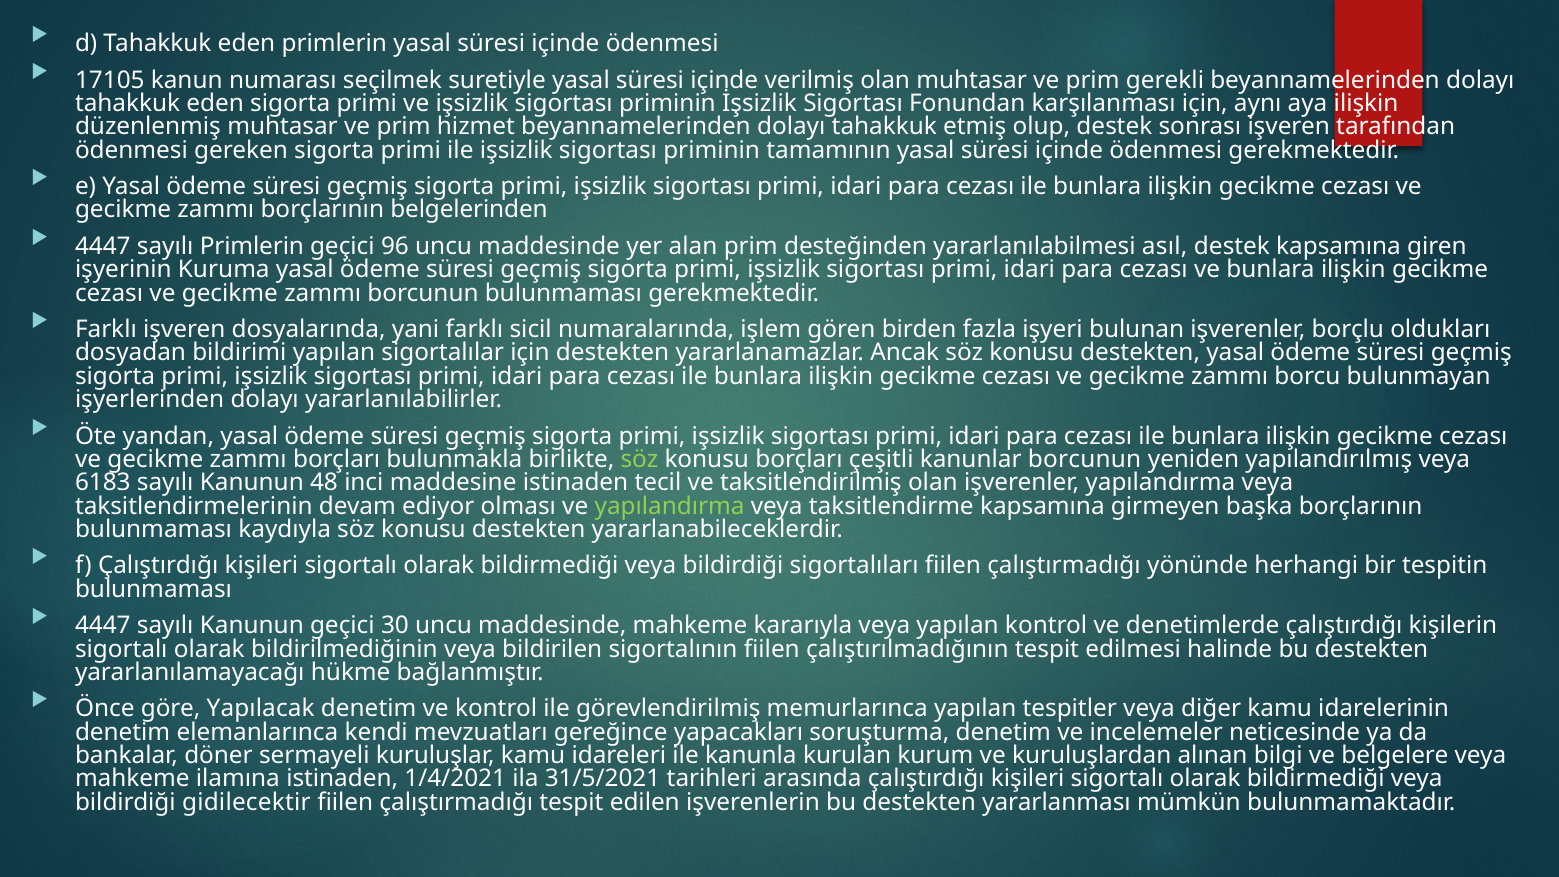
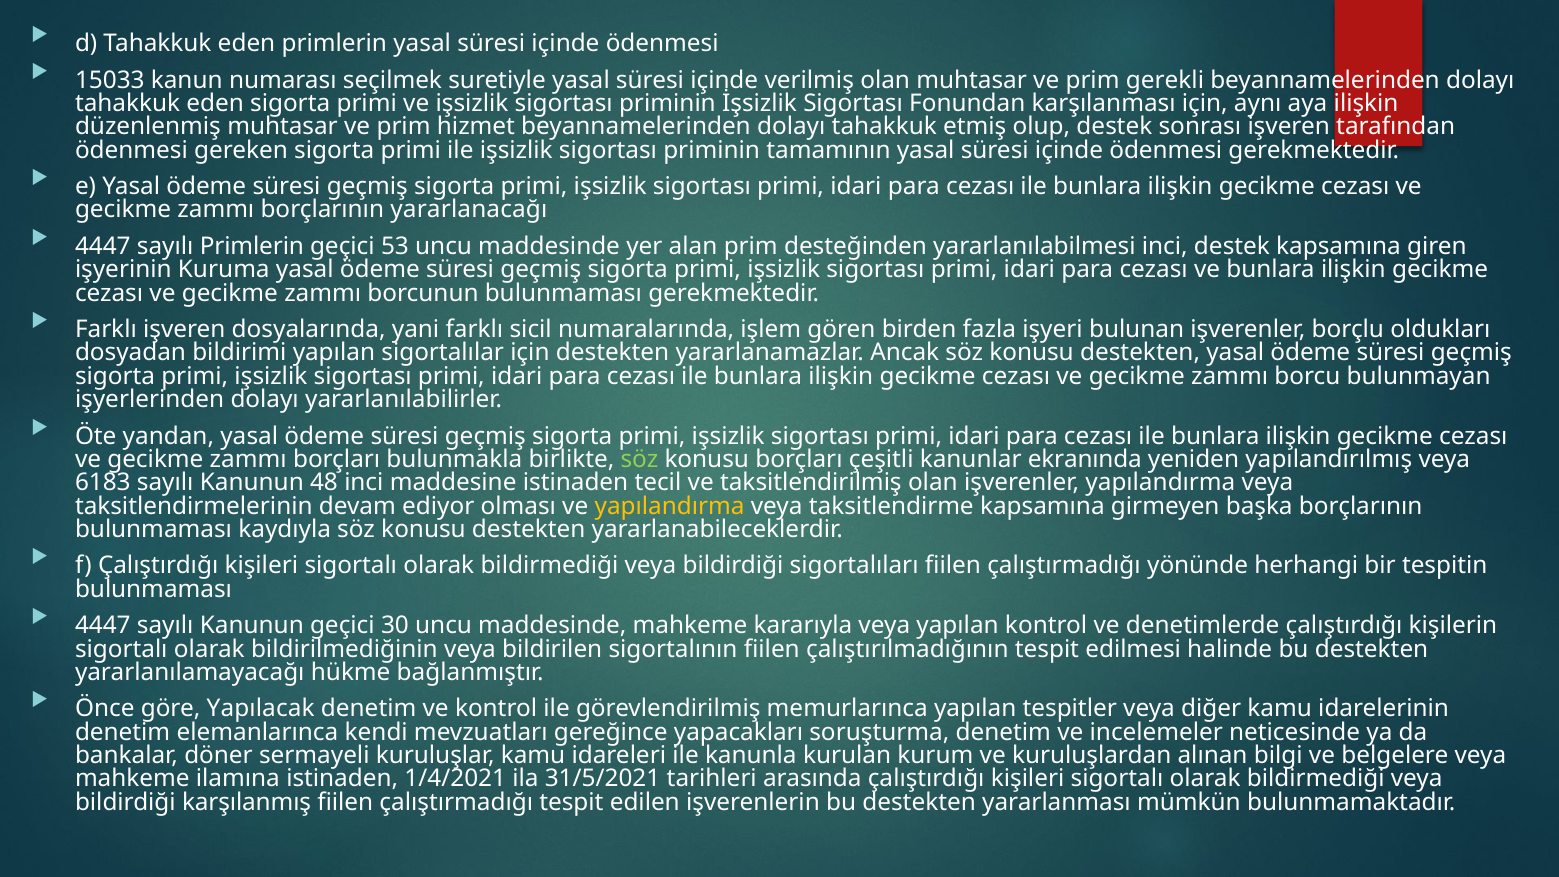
17105: 17105 -> 15033 (110, 80)
belgelerinden: belgelerinden -> yararlanacağı (469, 210)
96: 96 -> 53 (395, 246)
yararlanılabilmesi asıl: asıl -> inci (1165, 246)
kanunlar borcunun: borcunun -> ekranında (1085, 459)
yapılandırma colour: light green -> yellow (670, 506)
gidilecektir: gidilecektir -> karşılanmış (247, 802)
